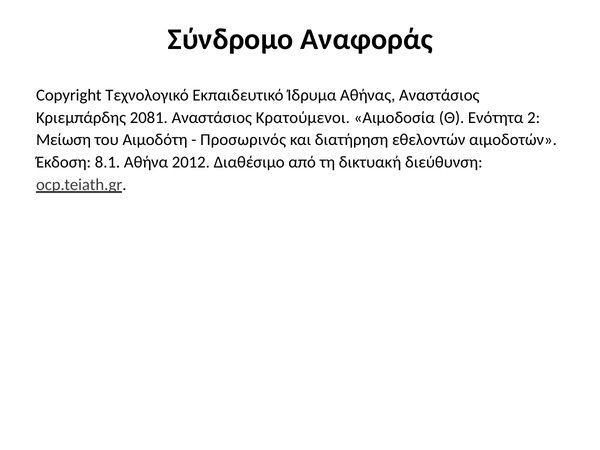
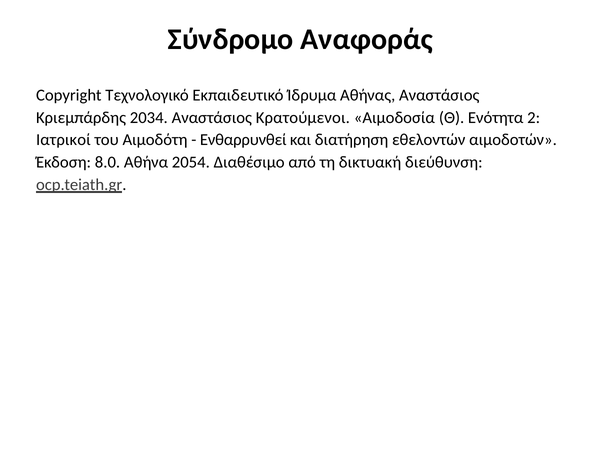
2081: 2081 -> 2034 (149, 118)
Μείωση: Μείωση -> Ιατρικοί (63, 140)
Προσωρινός: Προσωρινός -> Ενθαρρυνθεί (243, 140)
8.1: 8.1 -> 8.0 (108, 162)
2012: 2012 -> 2054 (191, 162)
